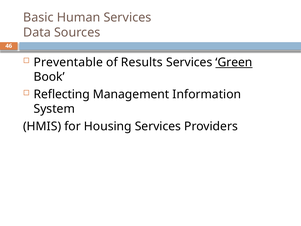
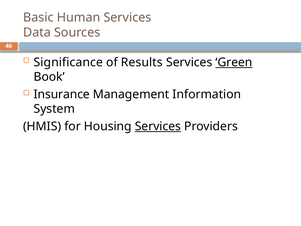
Preventable: Preventable -> Significance (68, 62)
Reflecting: Reflecting -> Insurance (62, 94)
Services underline: none -> present (158, 126)
